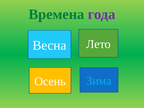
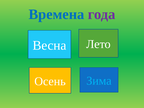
Времена colour: green -> blue (56, 14)
